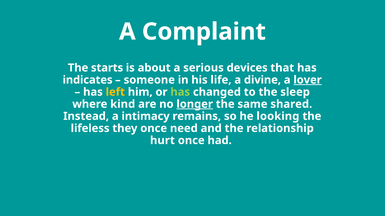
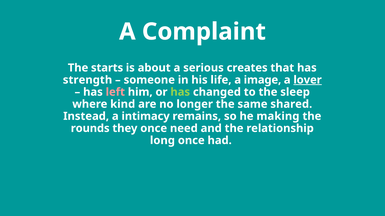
devices: devices -> creates (247, 68)
indicates: indicates -> strength (87, 80)
divine: divine -> image (262, 80)
left colour: yellow -> pink (115, 92)
longer underline: present -> none (195, 104)
looking: looking -> making (278, 116)
lifeless: lifeless -> rounds (90, 129)
hurt: hurt -> long (162, 141)
